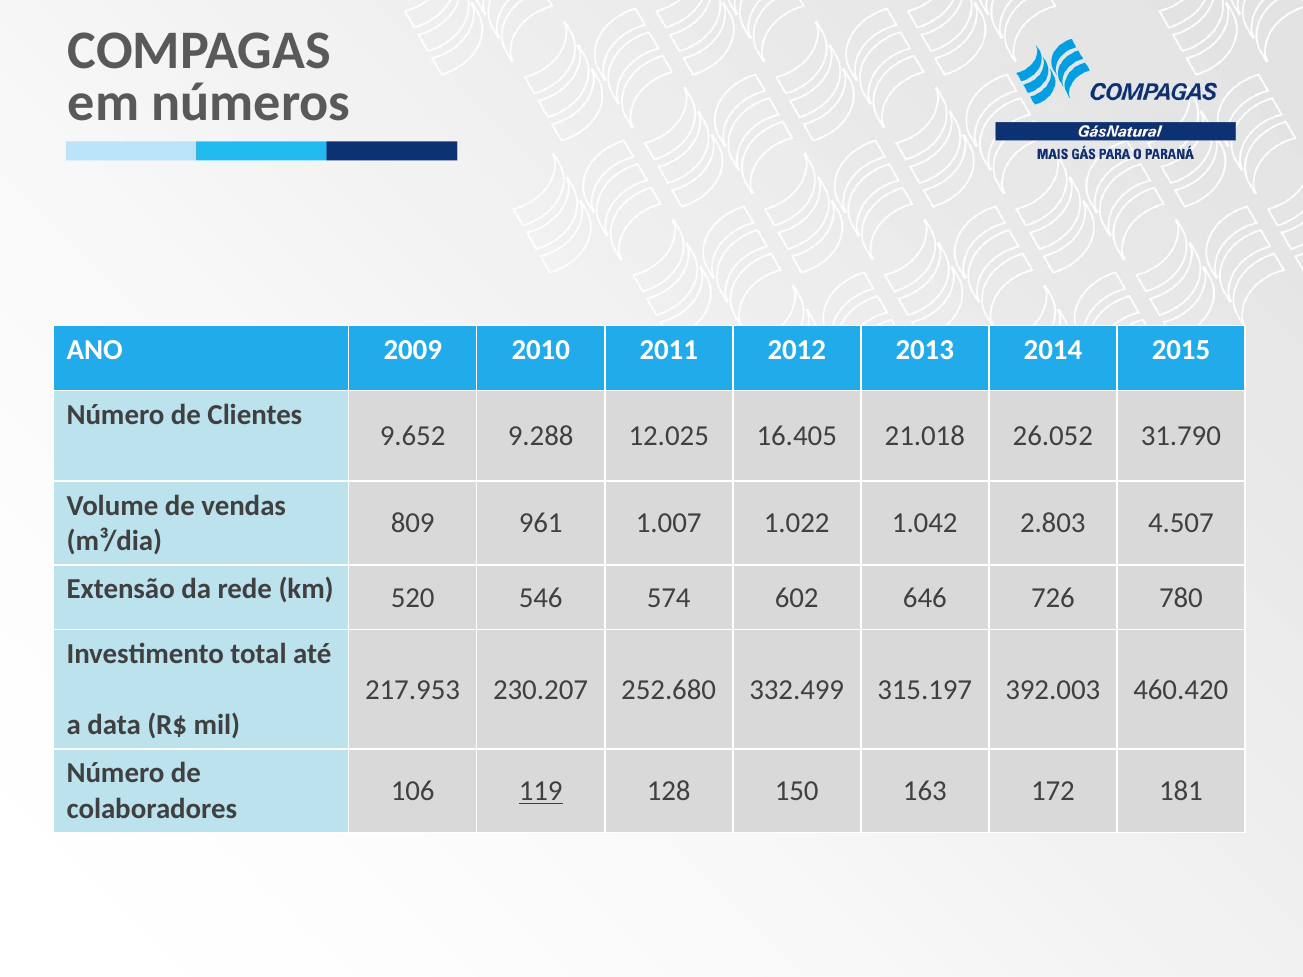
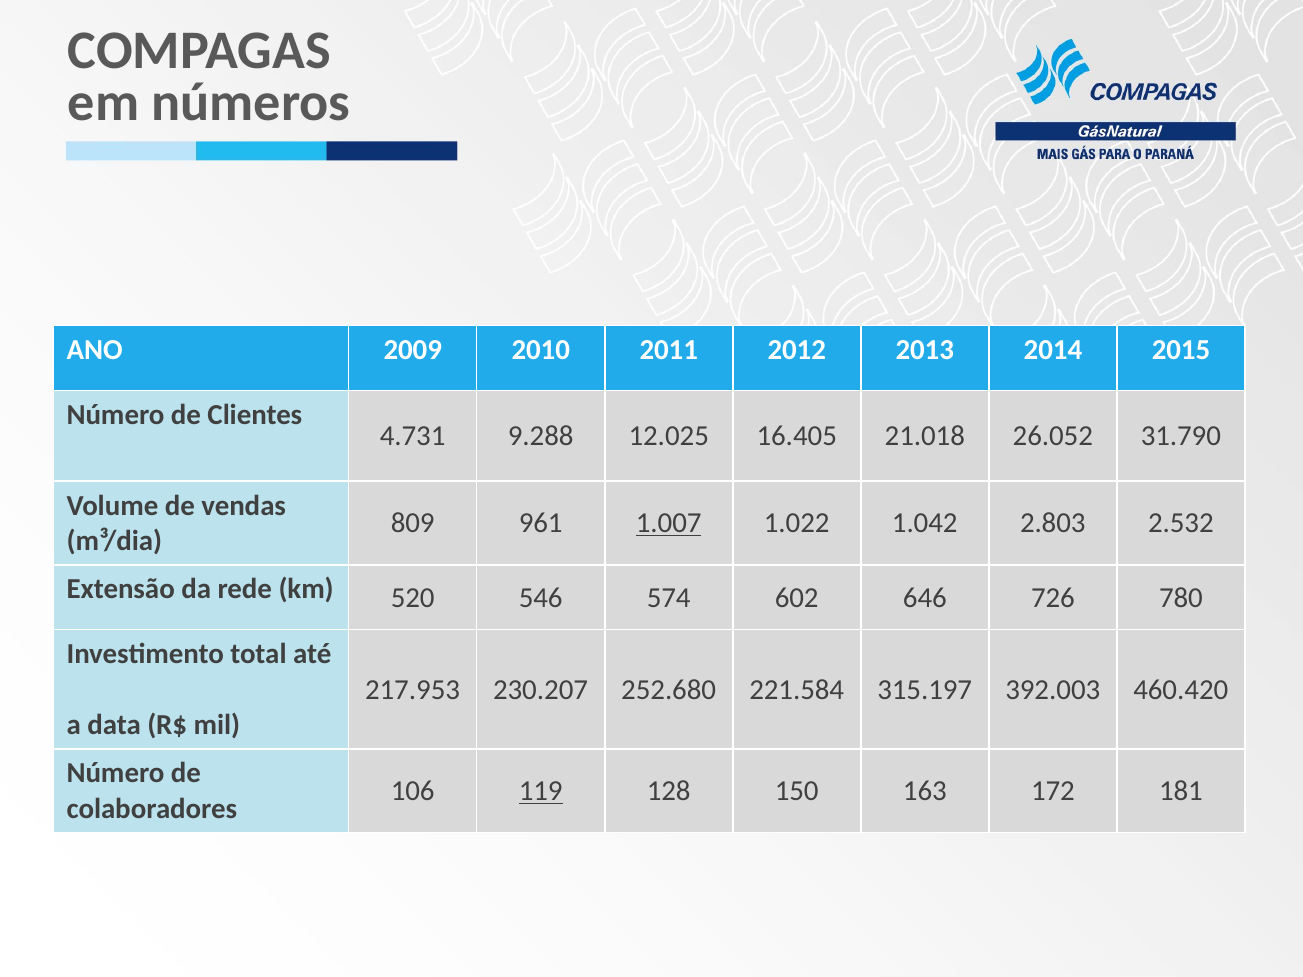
9.652: 9.652 -> 4.731 (413, 436)
1.007 underline: none -> present (669, 523)
4.507: 4.507 -> 2.532 (1181, 523)
332.499: 332.499 -> 221.584 (797, 690)
